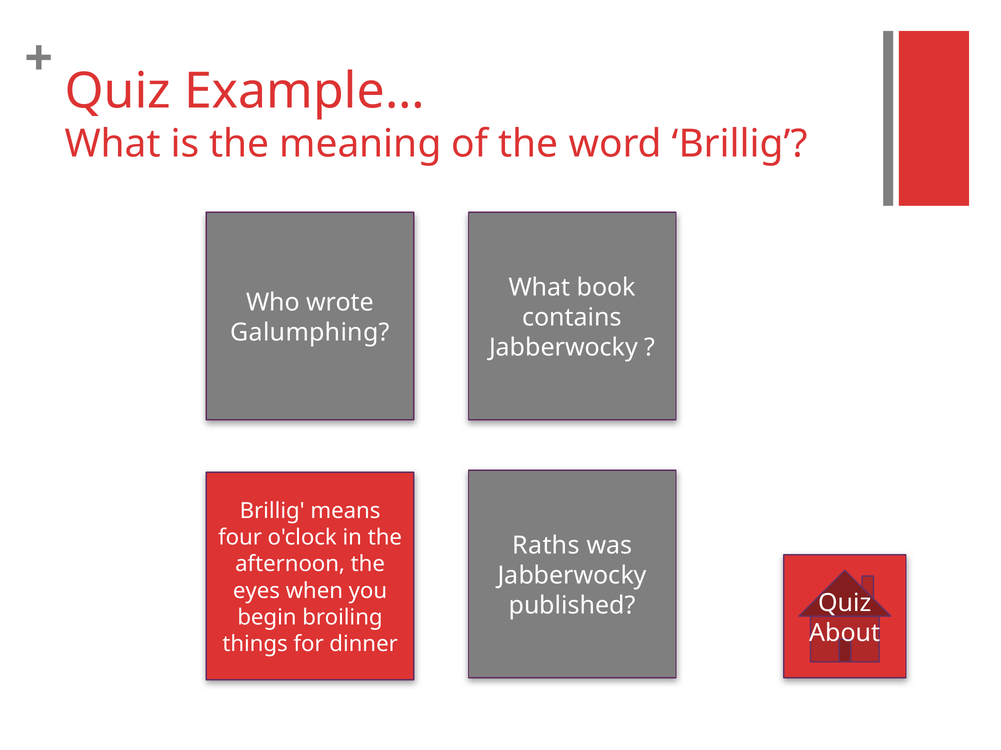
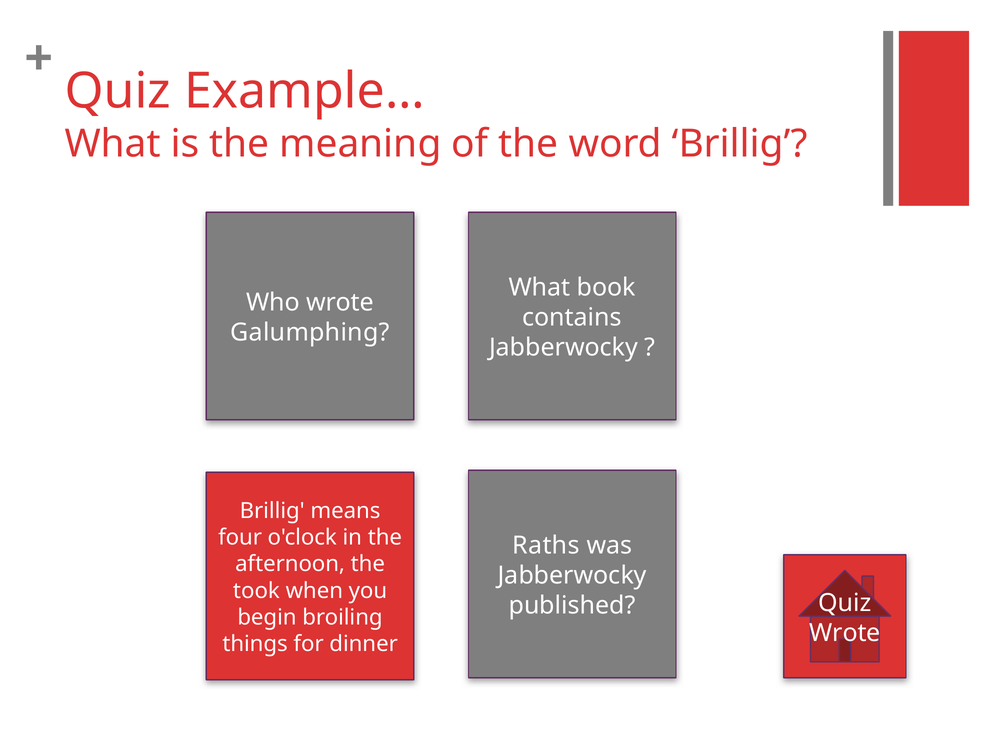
eyes: eyes -> took (256, 591)
About: About -> Wrote (845, 633)
